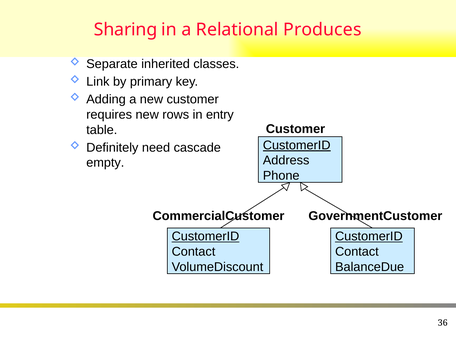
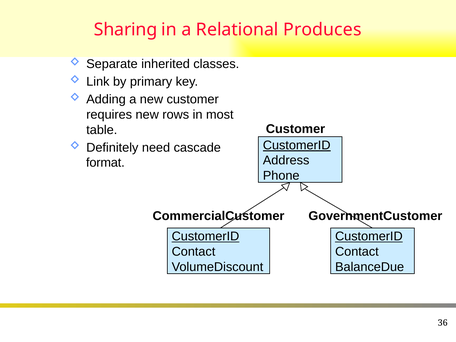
entry: entry -> most (220, 115)
empty: empty -> format (105, 163)
